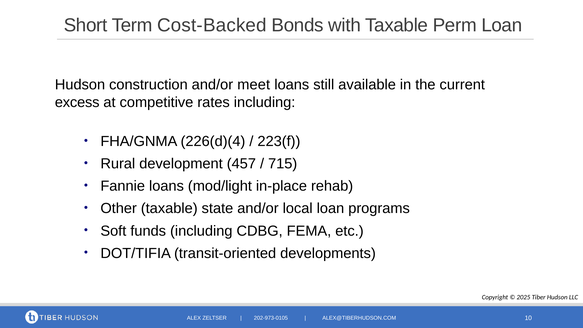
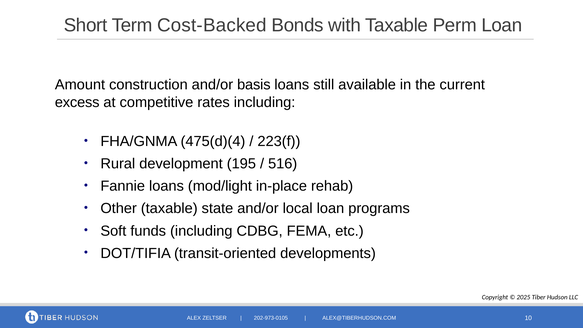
Hudson: Hudson -> Amount (80, 85)
meet: meet -> basis (254, 85)
226(d)(4: 226(d)(4 -> 475(d)(4 (213, 141)
457: 457 -> 195 (241, 164)
715: 715 -> 516 (283, 164)
